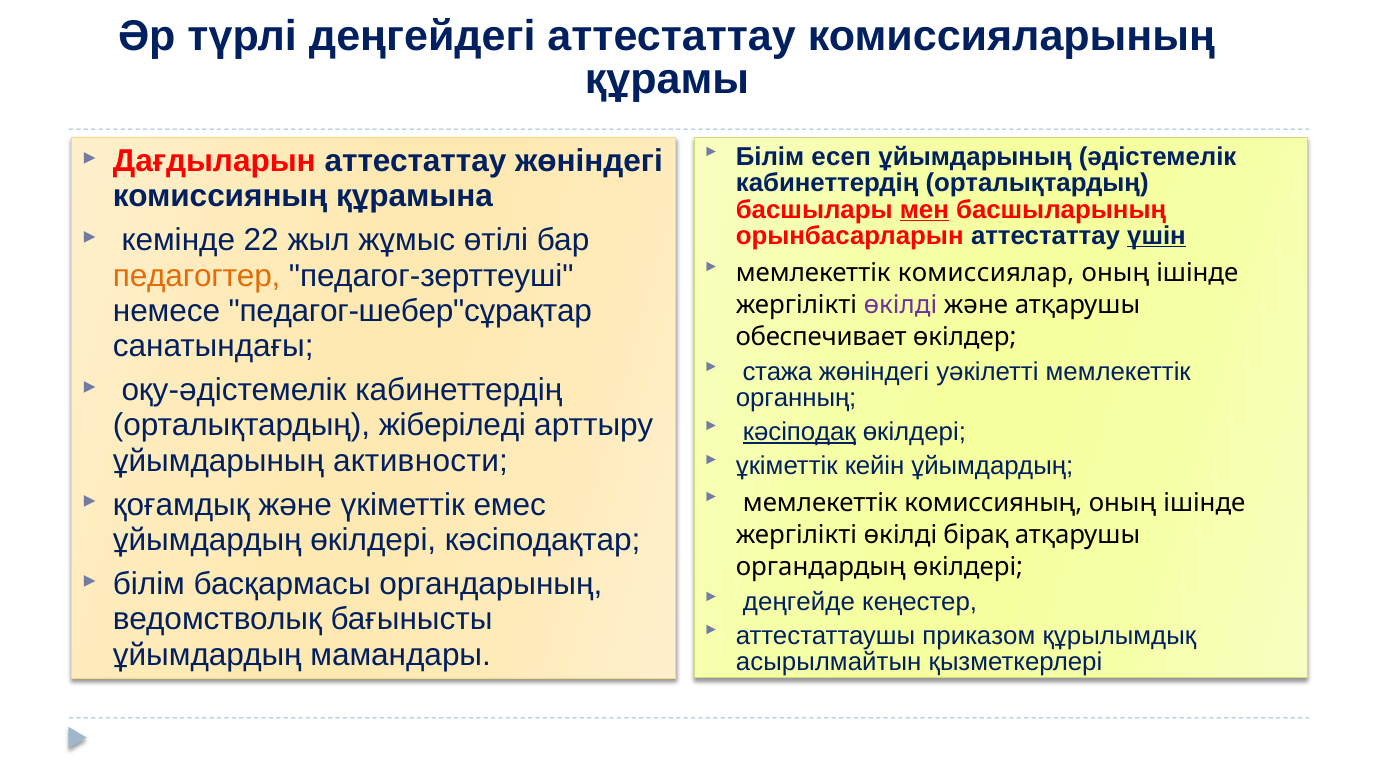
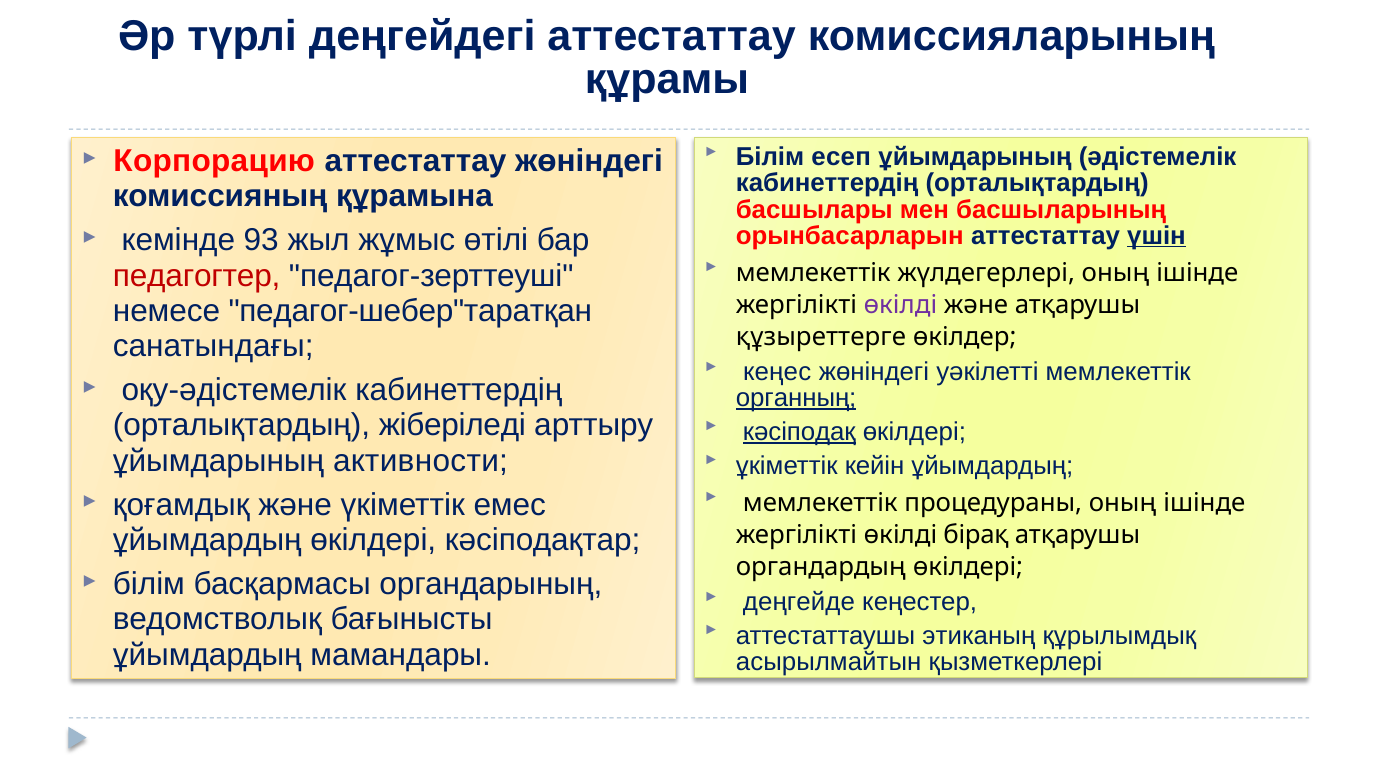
Дағдыларын: Дағдыларын -> Корпорацию (214, 161)
мен underline: present -> none (924, 210)
22: 22 -> 93 (261, 240)
комиссиялар: комиссиялар -> жүлдегерлері (986, 273)
педагогтер colour: orange -> red (197, 276)
педагог-шебер"сұрақтар: педагог-шебер"сұрақтар -> педагог-шебер"таратқан (410, 311)
обеспечивает: обеспечивает -> құзыреттерге (821, 337)
стажа: стажа -> кеңес (777, 372)
органның underline: none -> present (796, 398)
мемлекеттік комиссияның: комиссияның -> процедураны (993, 503)
приказом: приказом -> этиканың (979, 636)
